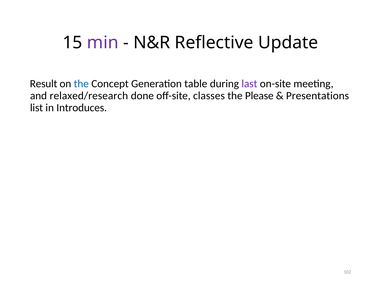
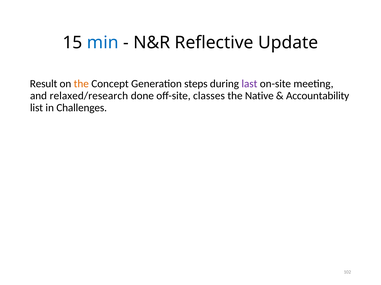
min colour: purple -> blue (103, 43)
the colour: blue -> orange (81, 84)
table: table -> steps (196, 84)
Please: Please -> Native (259, 96)
Presentations: Presentations -> Accountability (318, 96)
Introduces: Introduces -> Challenges (82, 108)
